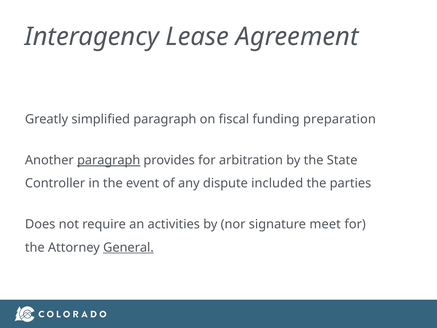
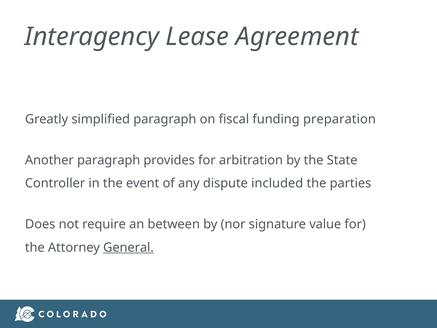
paragraph underline: present -> none (109, 160)
activities: activities -> between (174, 224)
meet: meet -> value (325, 224)
